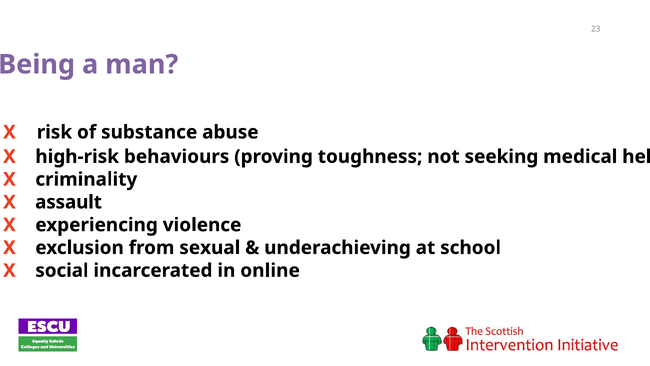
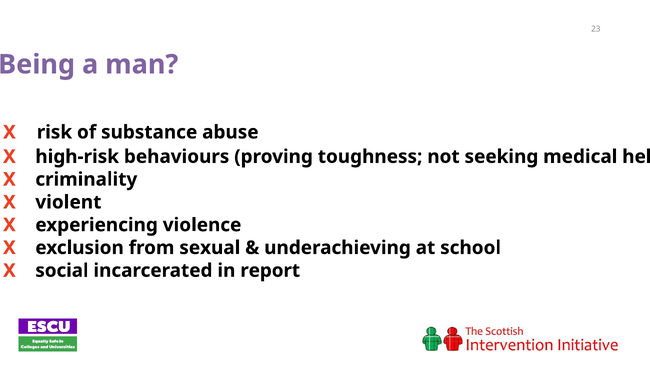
assault: assault -> violent (68, 202)
online: online -> report (270, 270)
